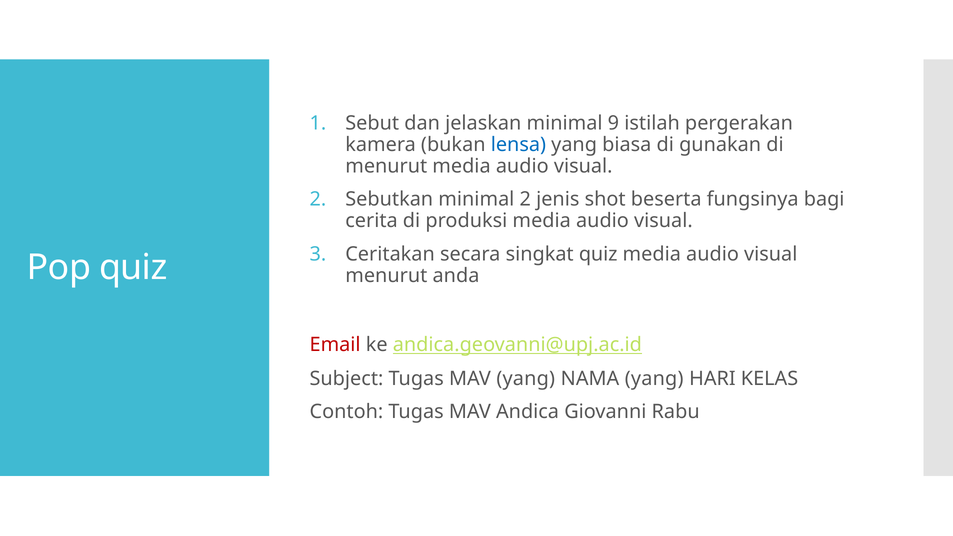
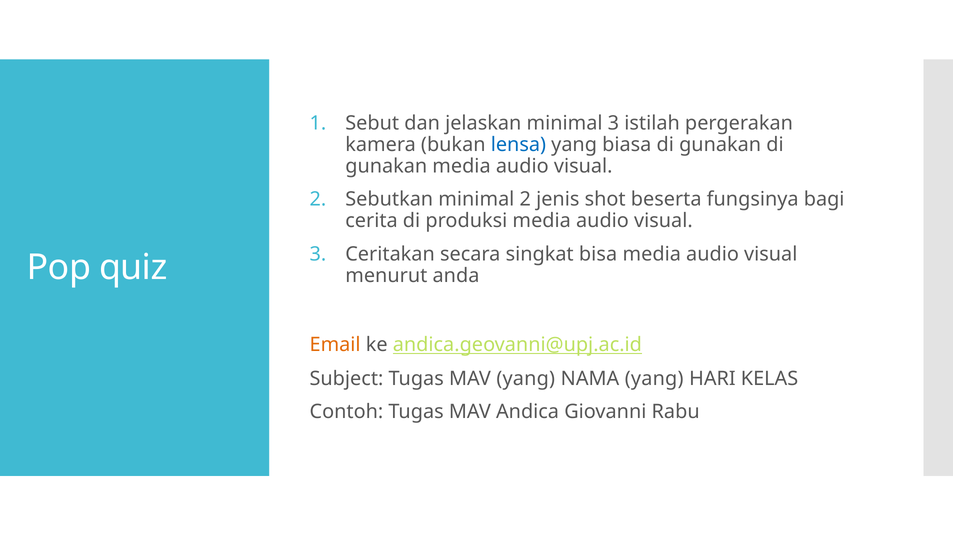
minimal 9: 9 -> 3 (613, 123)
menurut: menurut -> gunakan (386, 166)
singkat quiz: quiz -> bisa (598, 254)
Email colour: red -> orange (335, 345)
